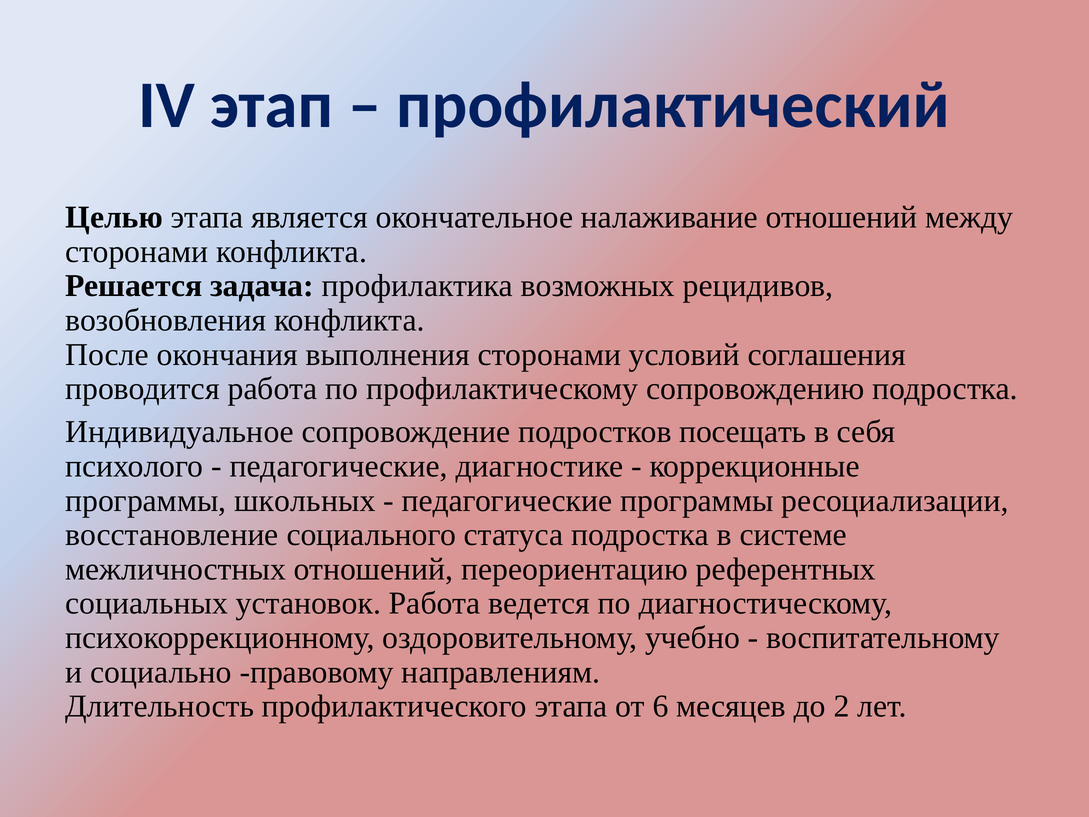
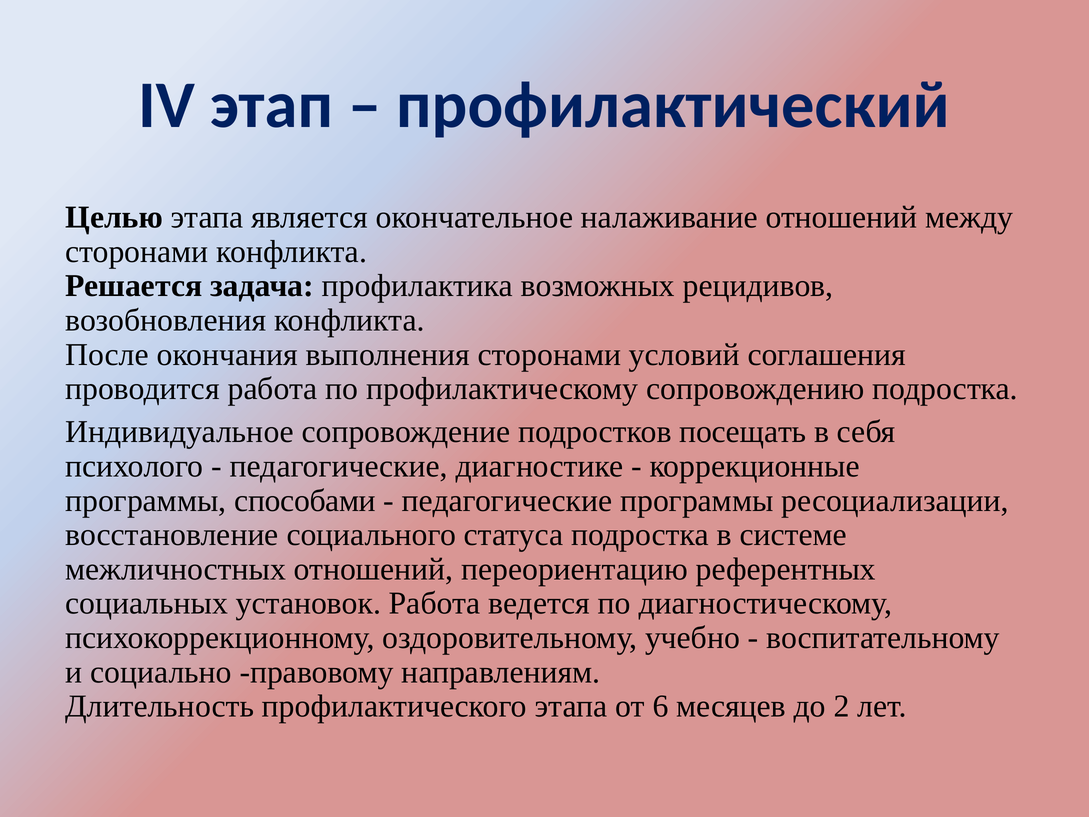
школьных: школьных -> способами (305, 500)
